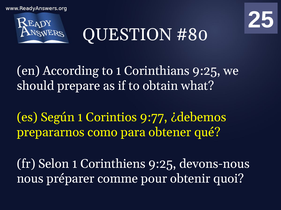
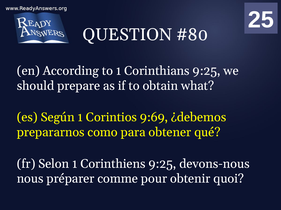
9:77: 9:77 -> 9:69 (154, 118)
